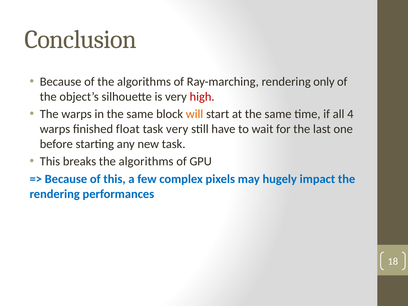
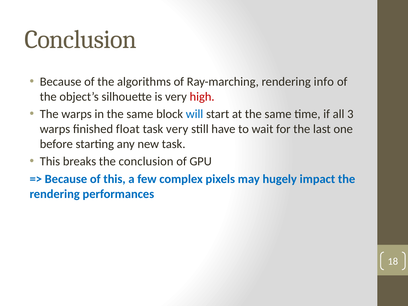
only: only -> info (324, 82)
will colour: orange -> blue (195, 114)
4: 4 -> 3 (350, 114)
breaks the algorithms: algorithms -> conclusion (146, 162)
